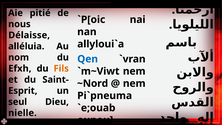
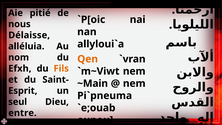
Qen colour: blue -> orange (88, 59)
~Nord: ~Nord -> ~Main (93, 83)
nielle: nielle -> entre (22, 113)
